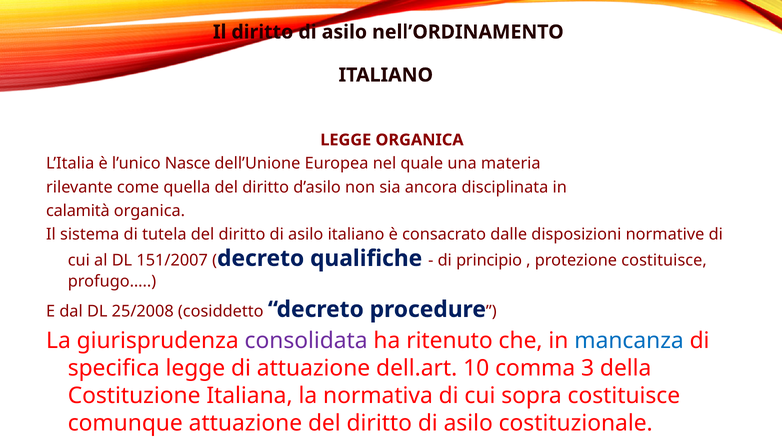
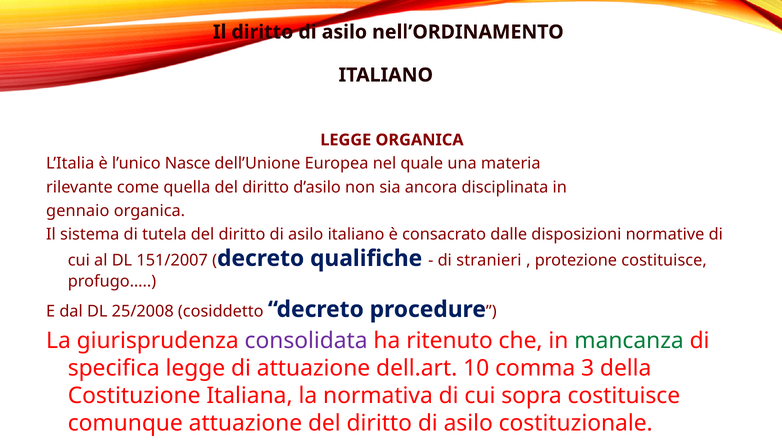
calamità: calamità -> gennaio (78, 211)
principio: principio -> stranieri (489, 260)
mancanza colour: blue -> green (629, 341)
